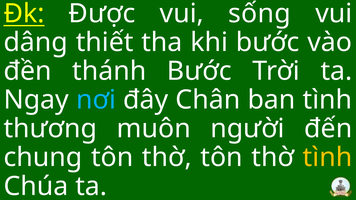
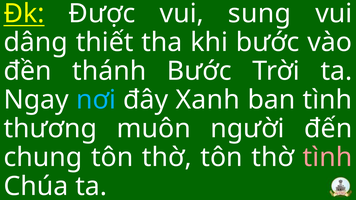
sống: sống -> sung (259, 13)
Chân: Chân -> Xanh (208, 100)
tình colour: yellow -> pink (327, 158)
